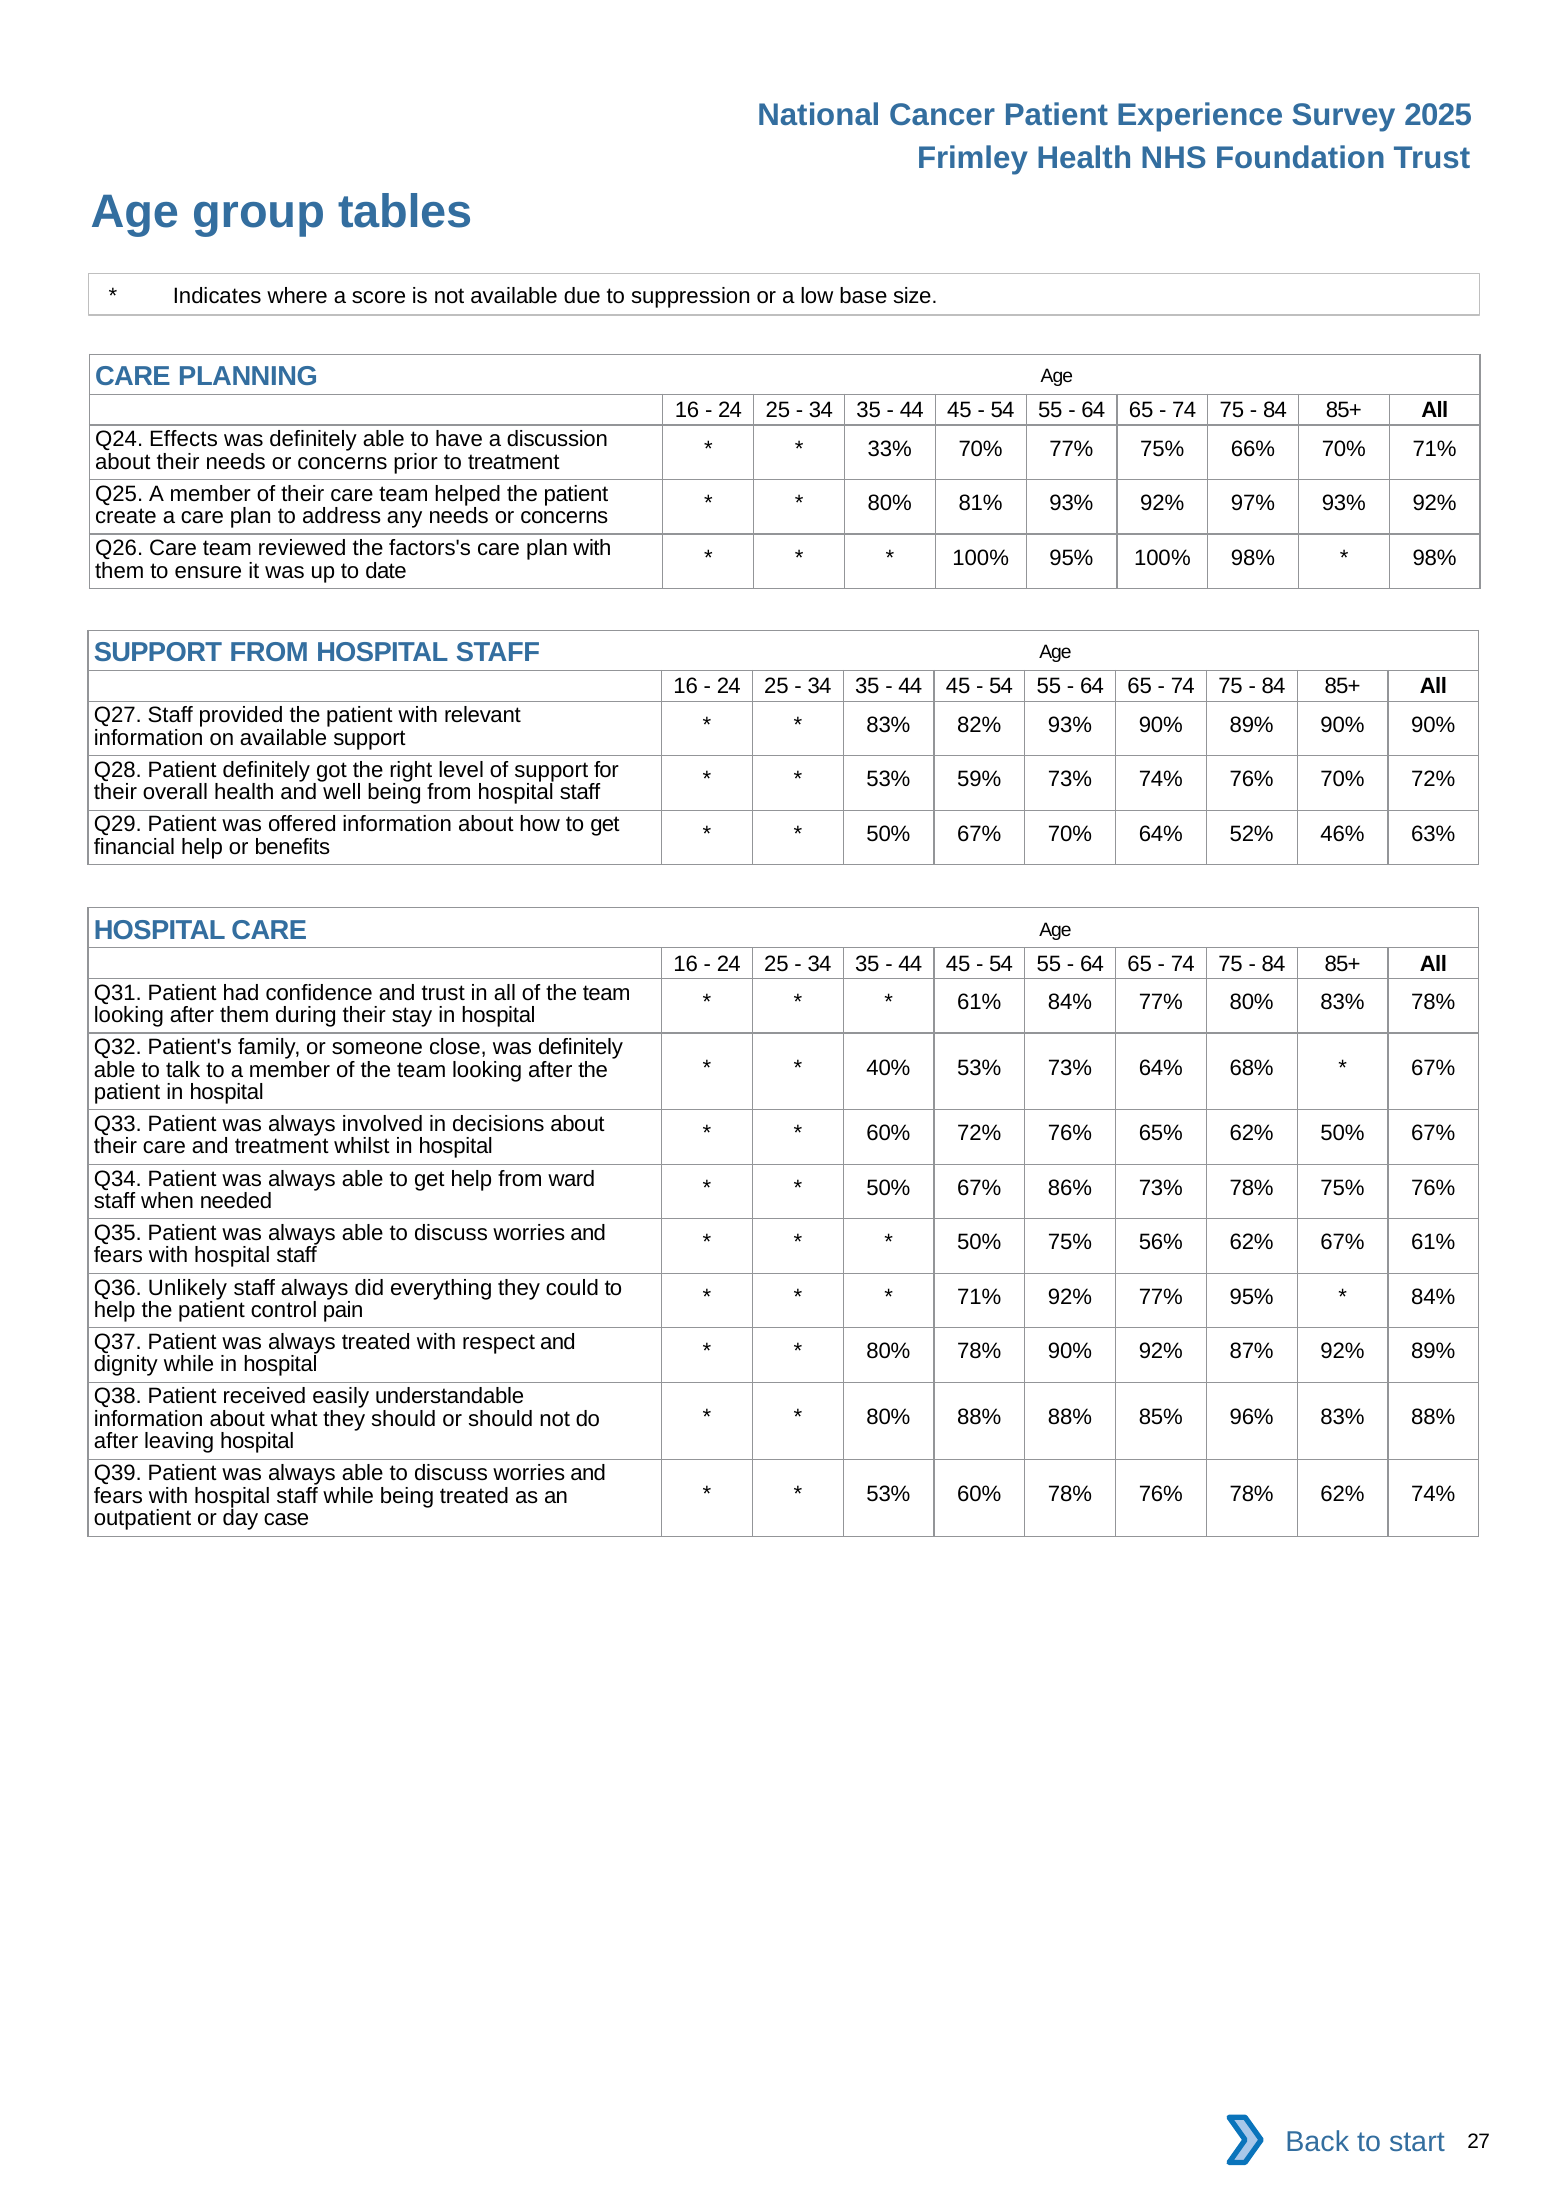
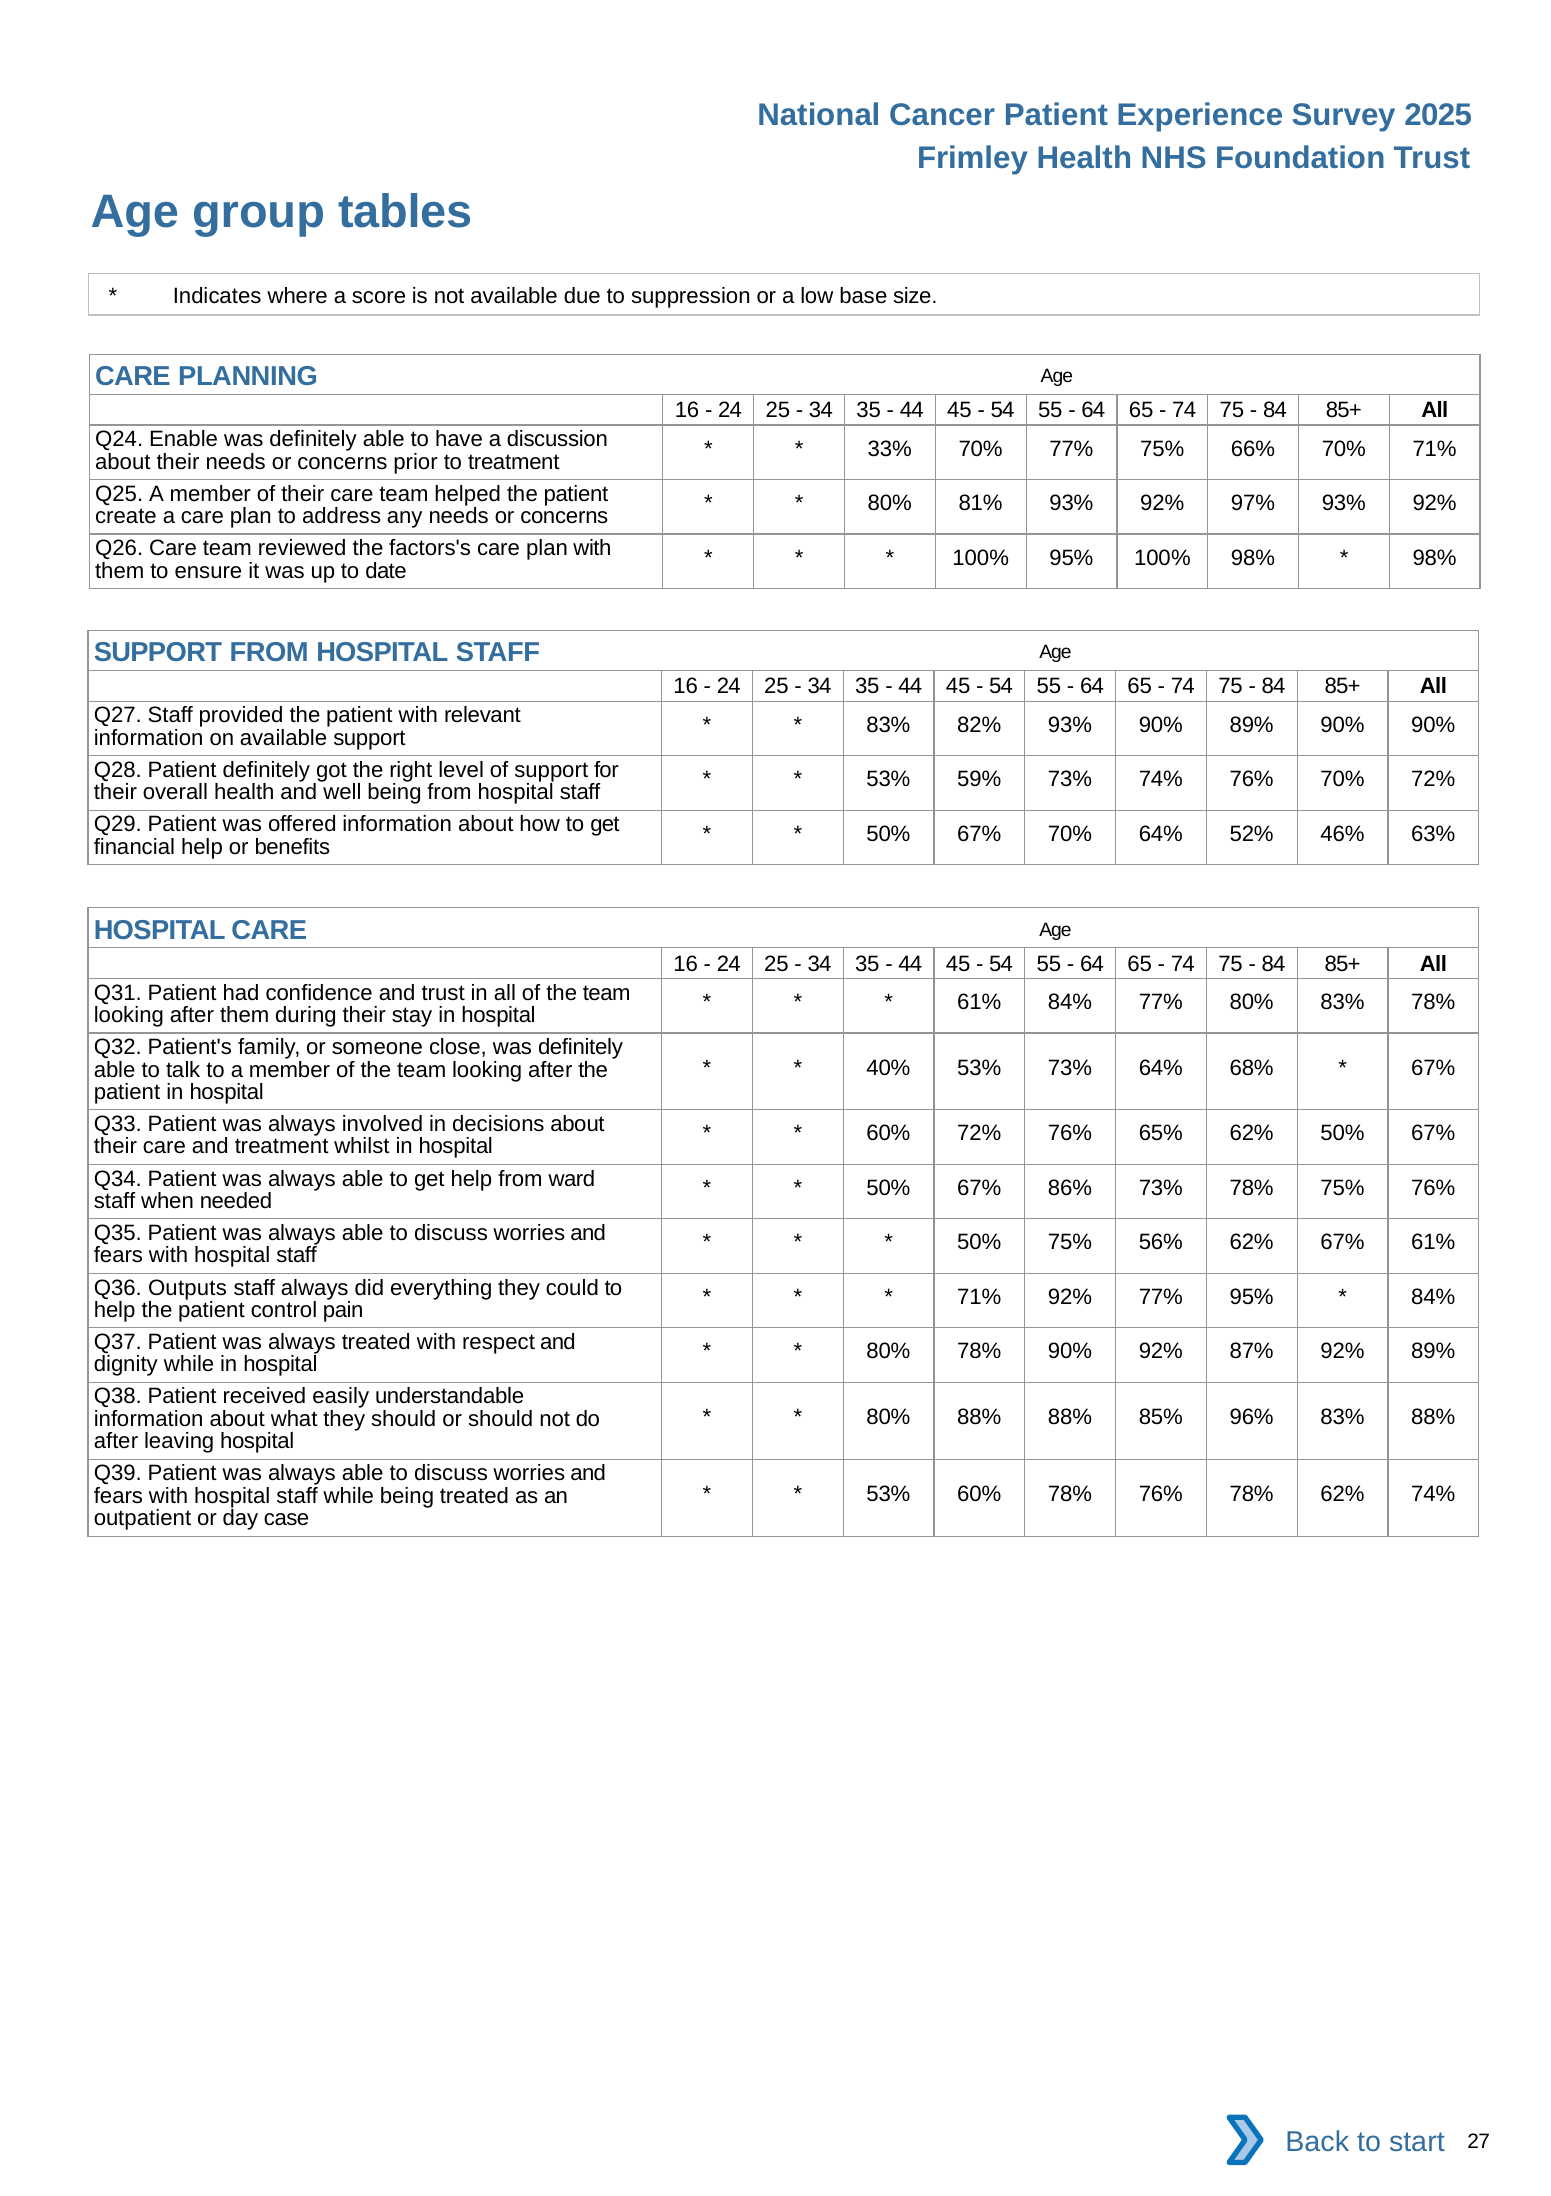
Effects: Effects -> Enable (184, 439)
Unlikely: Unlikely -> Outputs (187, 1287)
